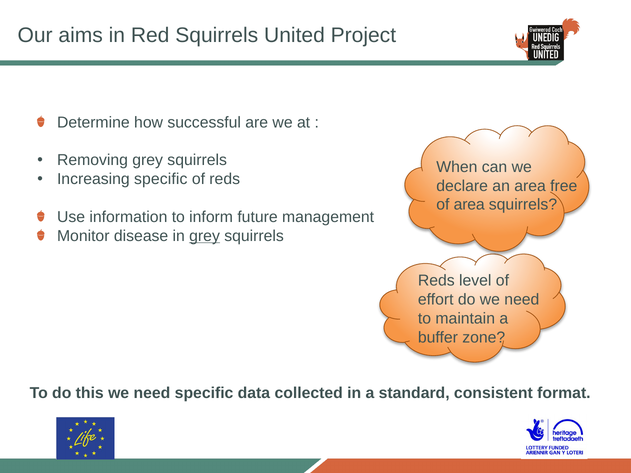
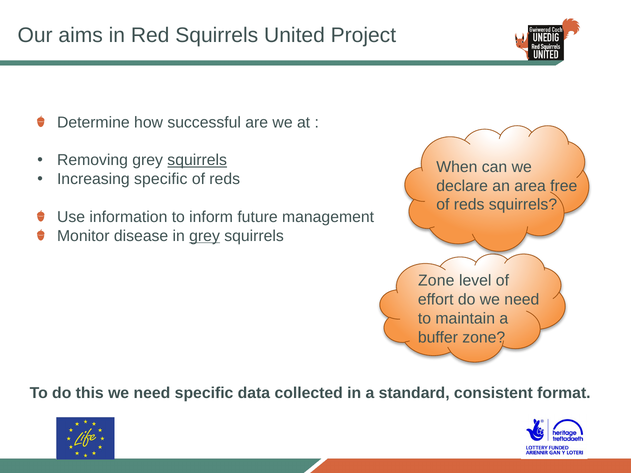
squirrels underline: none -> present (197, 160)
area: area -> reds (469, 205)
Reds: Reds -> Zone (436, 281)
